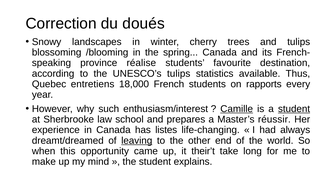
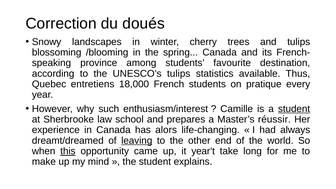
réalise: réalise -> among (141, 63)
rapports: rapports -> pratique (264, 84)
Camille underline: present -> none (237, 109)
listes: listes -> alors (166, 130)
this underline: none -> present (68, 151)
their’t: their’t -> year’t (203, 151)
